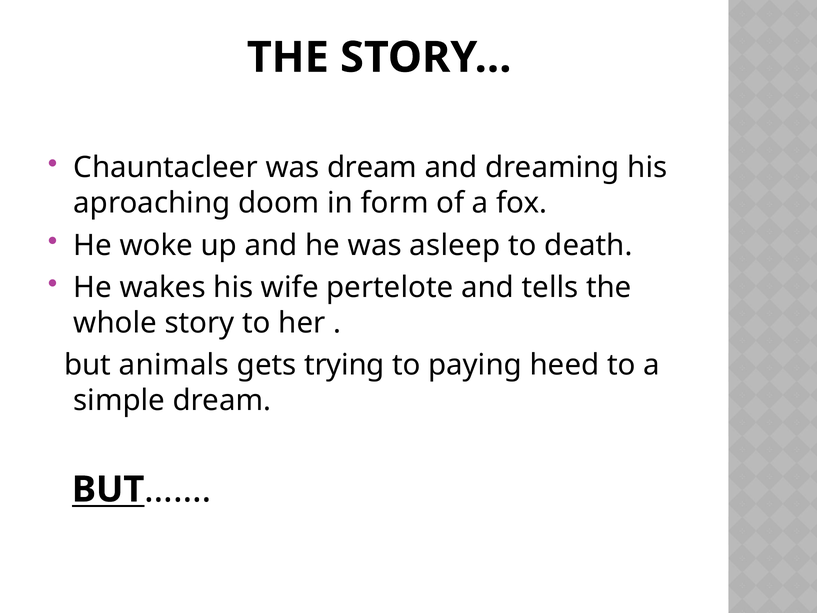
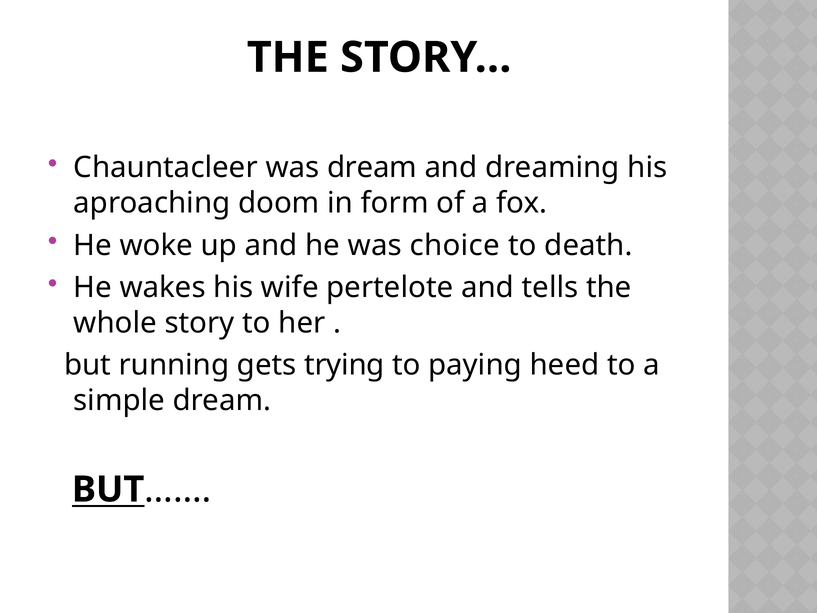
asleep: asleep -> choice (455, 245)
animals: animals -> running (174, 365)
